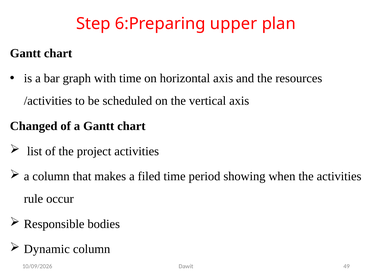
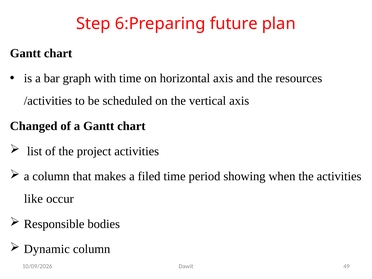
upper: upper -> future (234, 24)
rule: rule -> like (33, 199)
